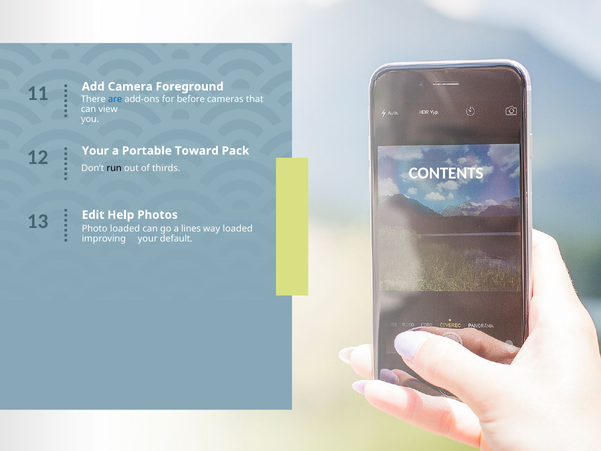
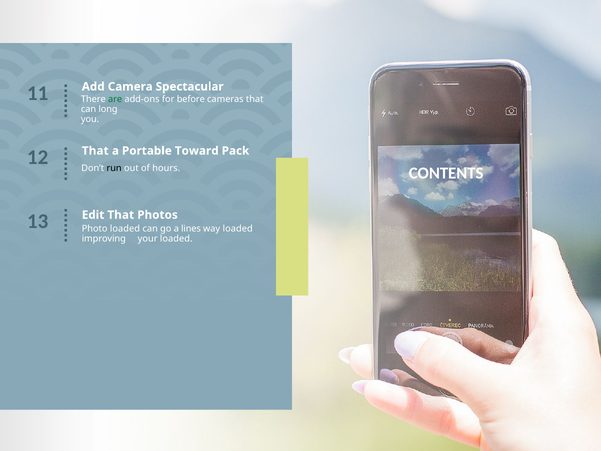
Foreground: Foreground -> Spectacular (190, 87)
are colour: blue -> green (115, 99)
view: view -> long (108, 109)
Your: Your -> That (95, 151)
thirds: thirds -> hours (166, 168)
Edit Help: Help -> That (121, 215)
your default: default -> loaded (176, 239)
